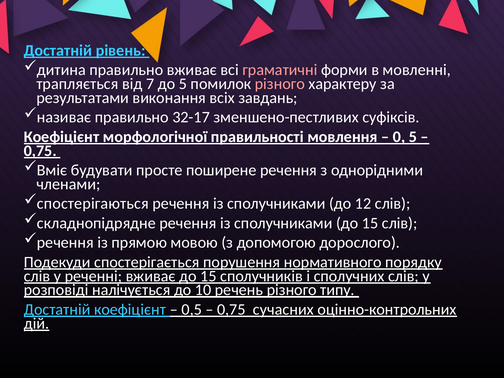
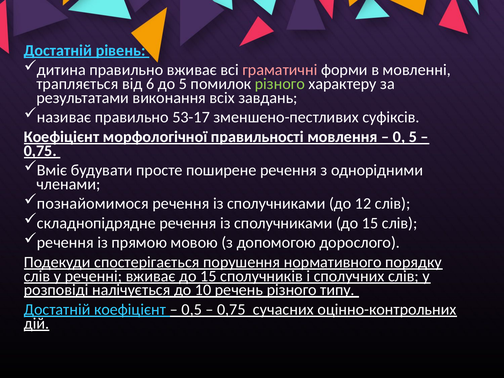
7: 7 -> 6 (150, 84)
різного colour: pink -> light green (280, 84)
32-17: 32-17 -> 53-17 (191, 117)
спостерігаються: спостерігаються -> познайомимося (93, 204)
